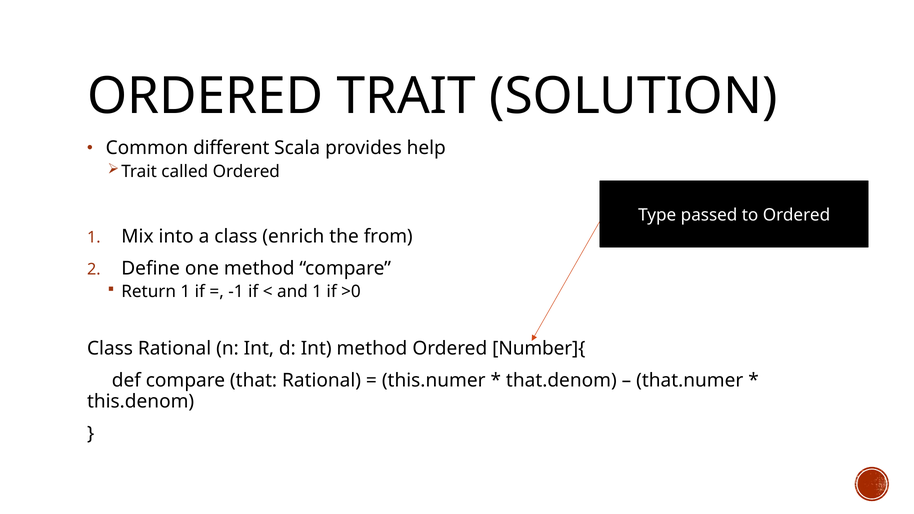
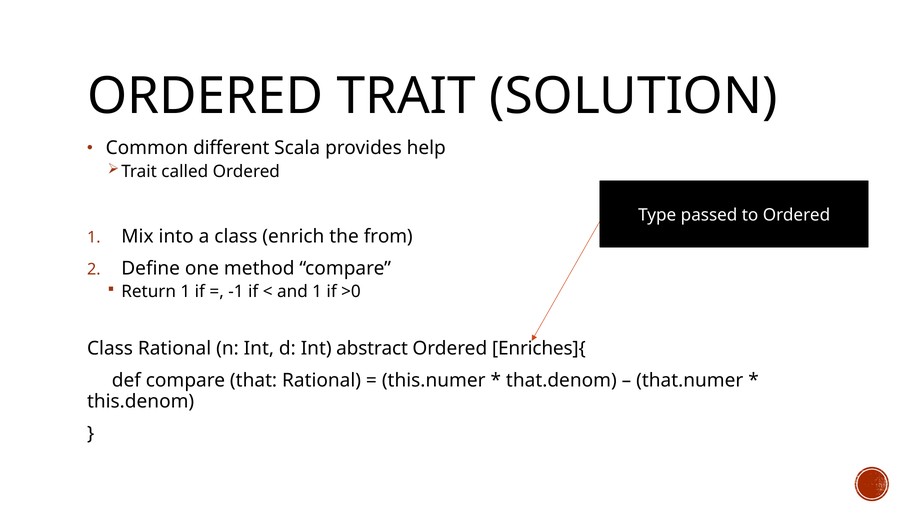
Int method: method -> abstract (372, 349)
Number]{: Number]{ -> Enriches]{ (539, 349)
